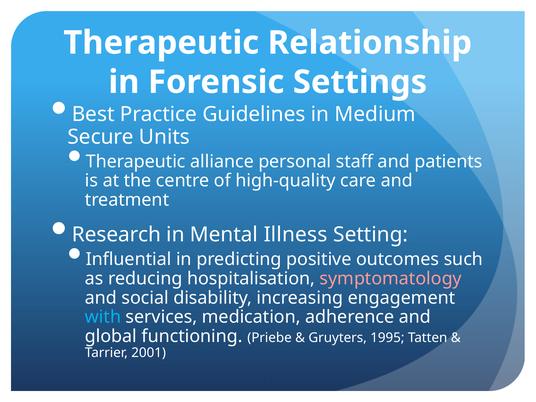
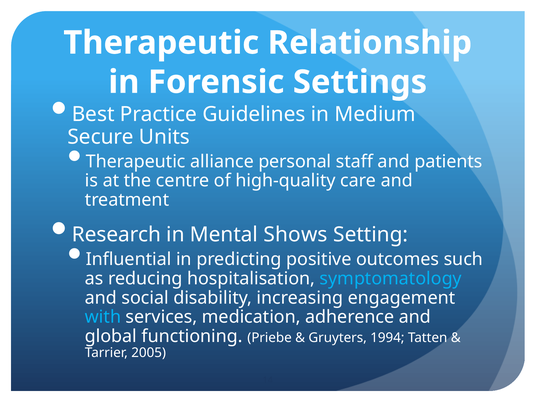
Illness: Illness -> Shows (296, 235)
symptomatology colour: pink -> light blue (391, 279)
1995: 1995 -> 1994 (387, 338)
2001: 2001 -> 2005 (149, 353)
